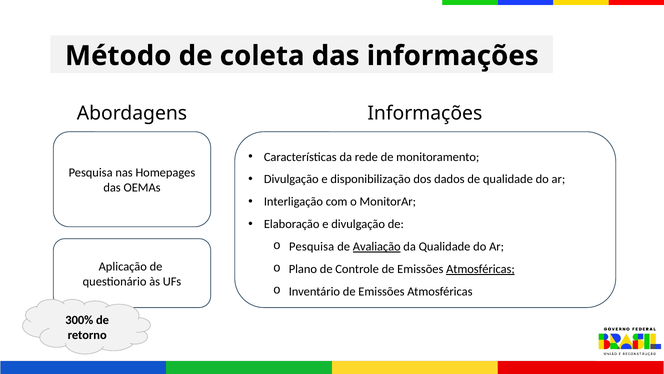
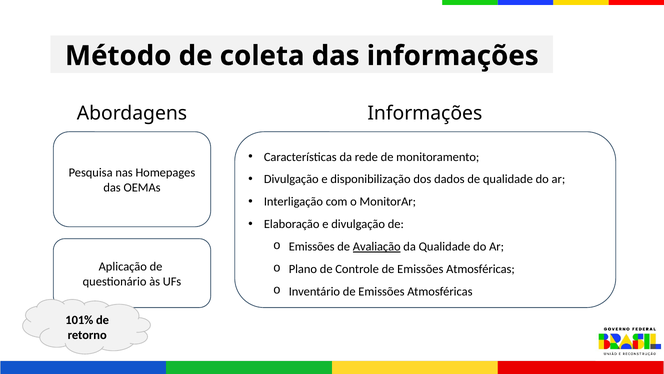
o Pesquisa: Pesquisa -> Emissões (312, 246)
Atmosféricas underline: present -> none (480, 269)
300%: 300% -> 101% (79, 320)
